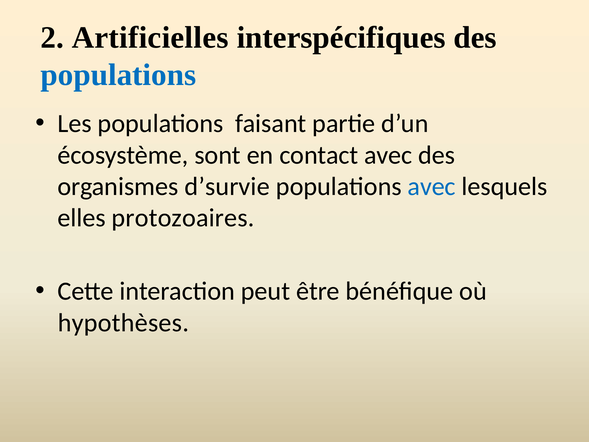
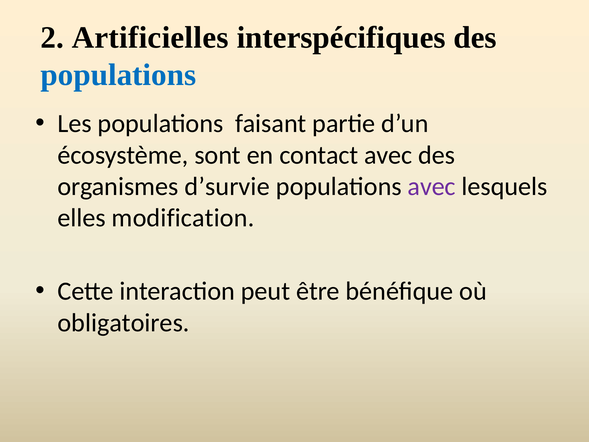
avec colour: blue -> purple (432, 186)
protozoaires: protozoaires -> modification (183, 218)
hypothèses: hypothèses -> obligatoires (123, 323)
